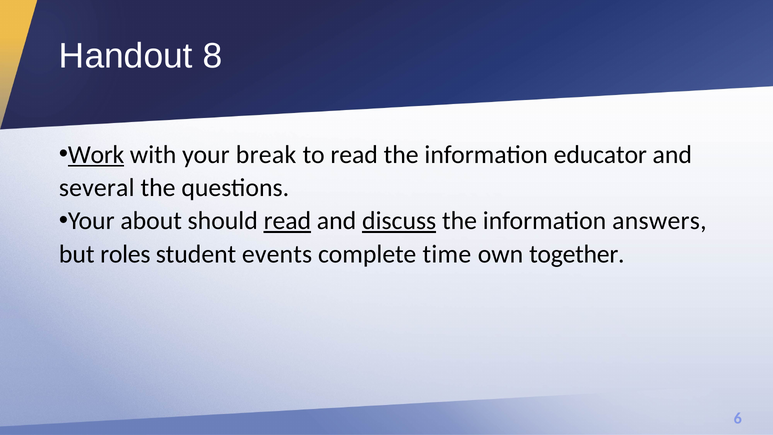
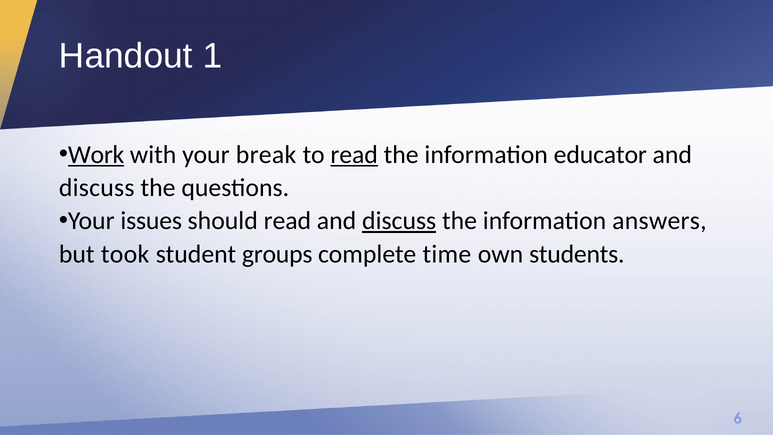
8: 8 -> 1 (212, 56)
read underline: none -> present (354, 155)
several: several -> discuss (97, 188)
about: about -> issues (151, 221)
read underline: present -> none (287, 221)
roles: roles -> took (125, 254)
events: events -> groups (277, 254)
together: together -> students (577, 254)
